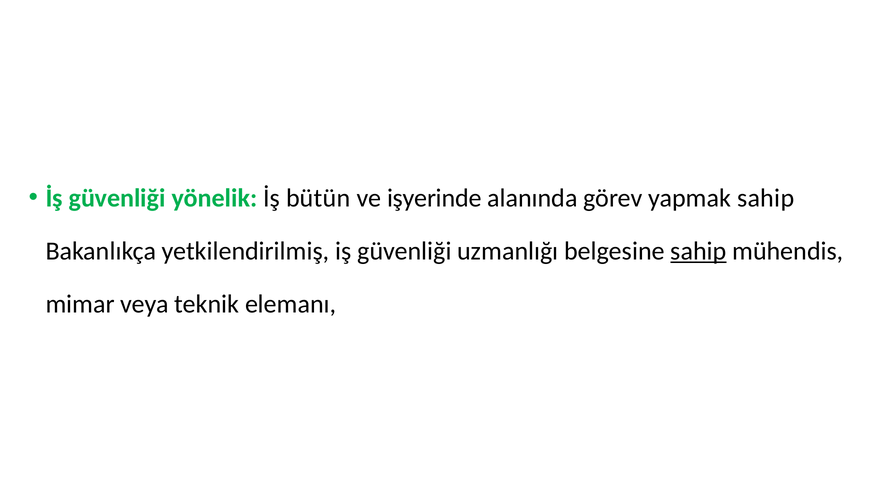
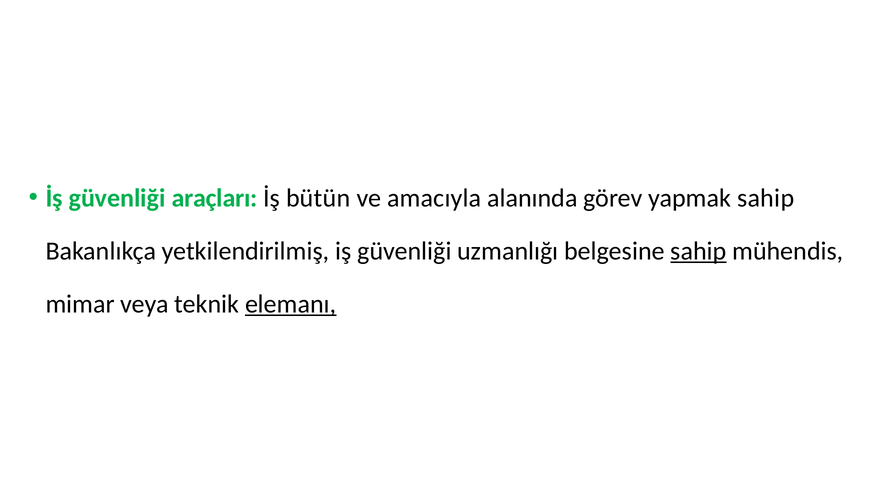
yönelik: yönelik -> araçları (215, 198)
işyerinde: işyerinde -> amacıyla (434, 198)
elemanı underline: none -> present (291, 304)
